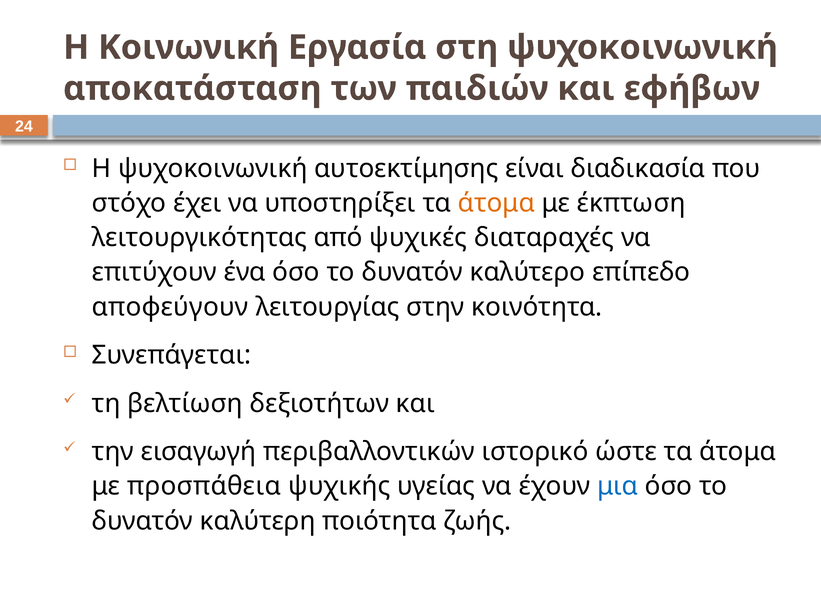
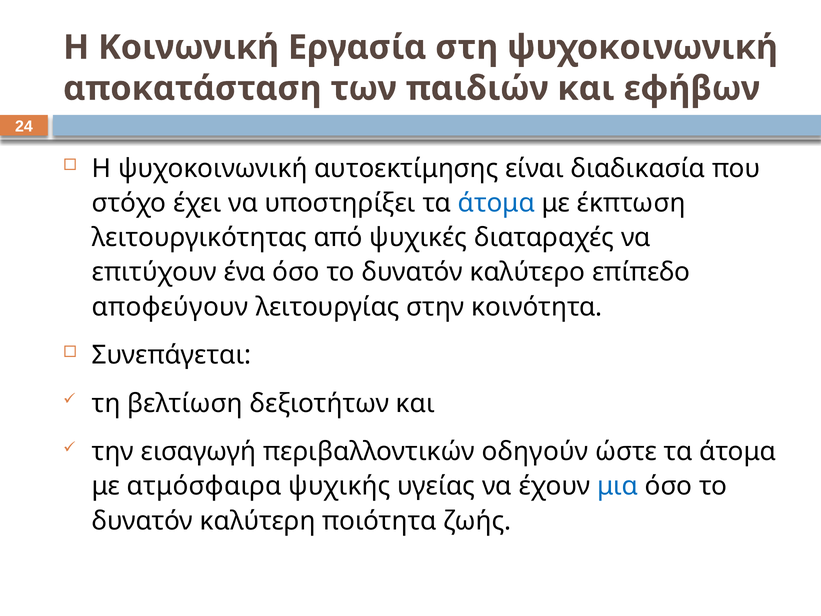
άτομα colour: orange -> blue (496, 203)
ιστορικό: ιστορικό -> οδηγούν (535, 452)
προσπάθεια: προσπάθεια -> ατμόσφαιρα (204, 486)
